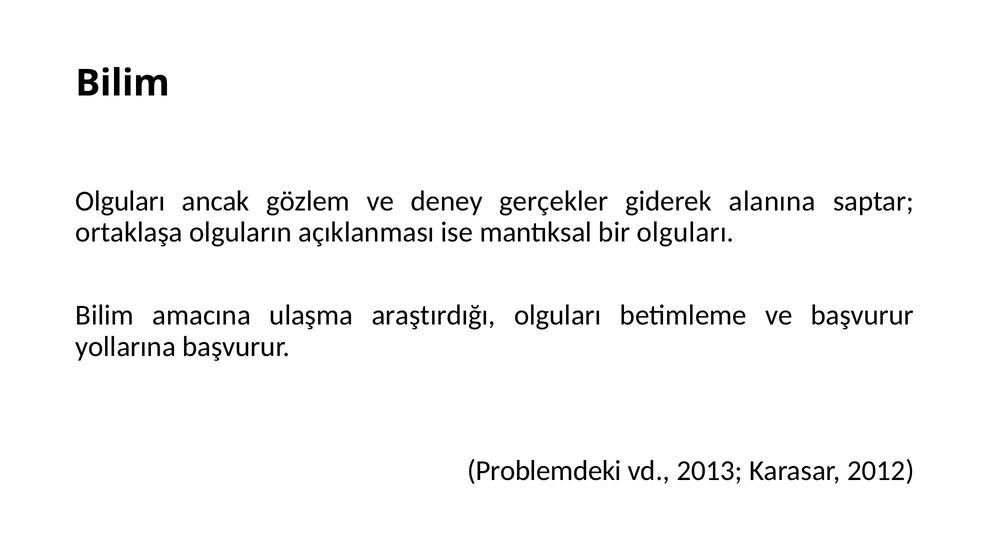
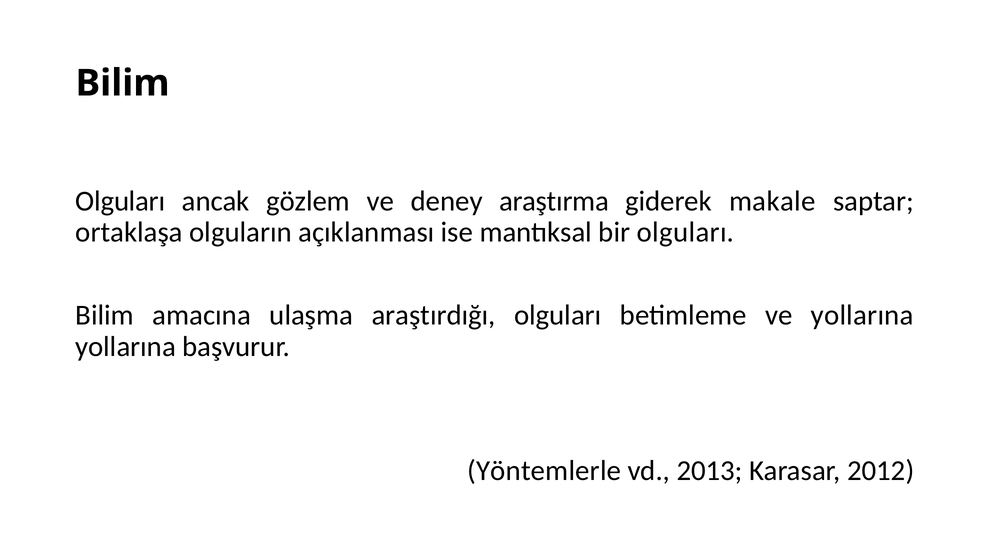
gerçekler: gerçekler -> araştırma (554, 201)
alanına: alanına -> makale (772, 201)
ve başvurur: başvurur -> yollarına (862, 315)
Problemdeki: Problemdeki -> Yöntemlerle (544, 471)
